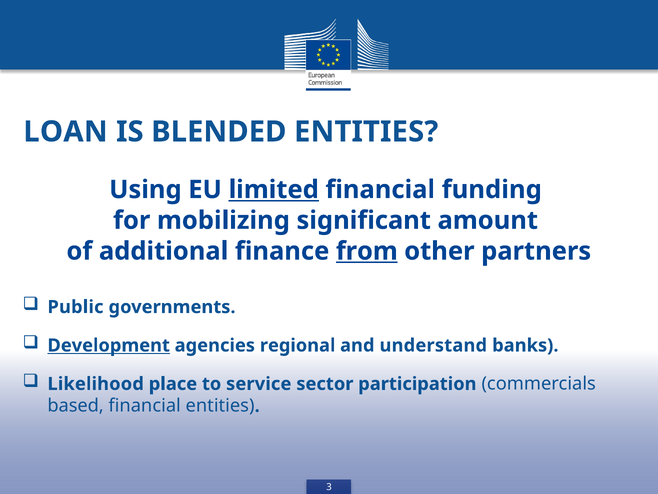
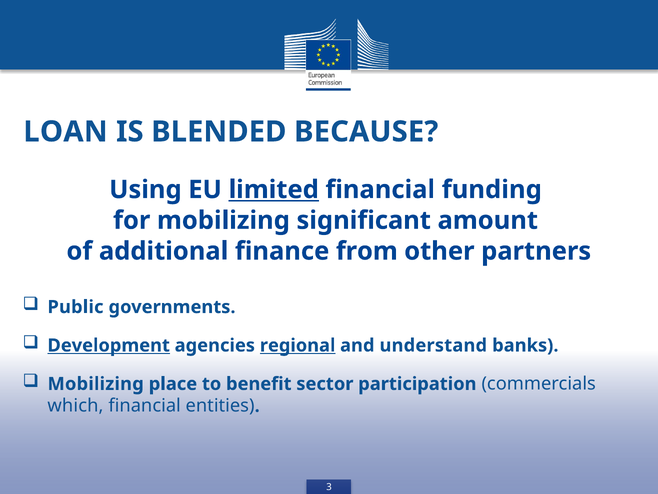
BLENDED ENTITIES: ENTITIES -> BECAUSE (366, 132)
from underline: present -> none (367, 251)
regional underline: none -> present (298, 345)
Likelihood: Likelihood -> Mobilizing (96, 384)
service: service -> benefit (259, 384)
based: based -> which (75, 405)
